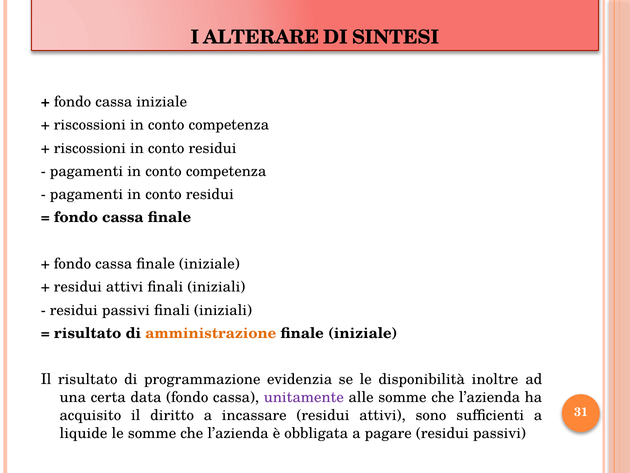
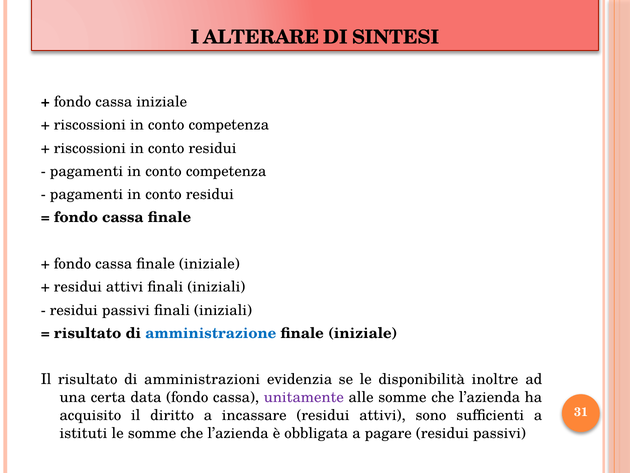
amministrazione colour: orange -> blue (211, 333)
programmazione: programmazione -> amministrazioni (202, 379)
liquide: liquide -> istituti (83, 433)
